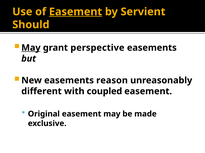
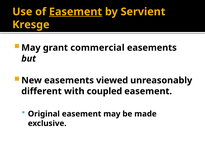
Should: Should -> Kresge (31, 25)
May underline: present -> none (31, 48)
perspective: perspective -> commercial (97, 48)
reason: reason -> viewed (112, 81)
